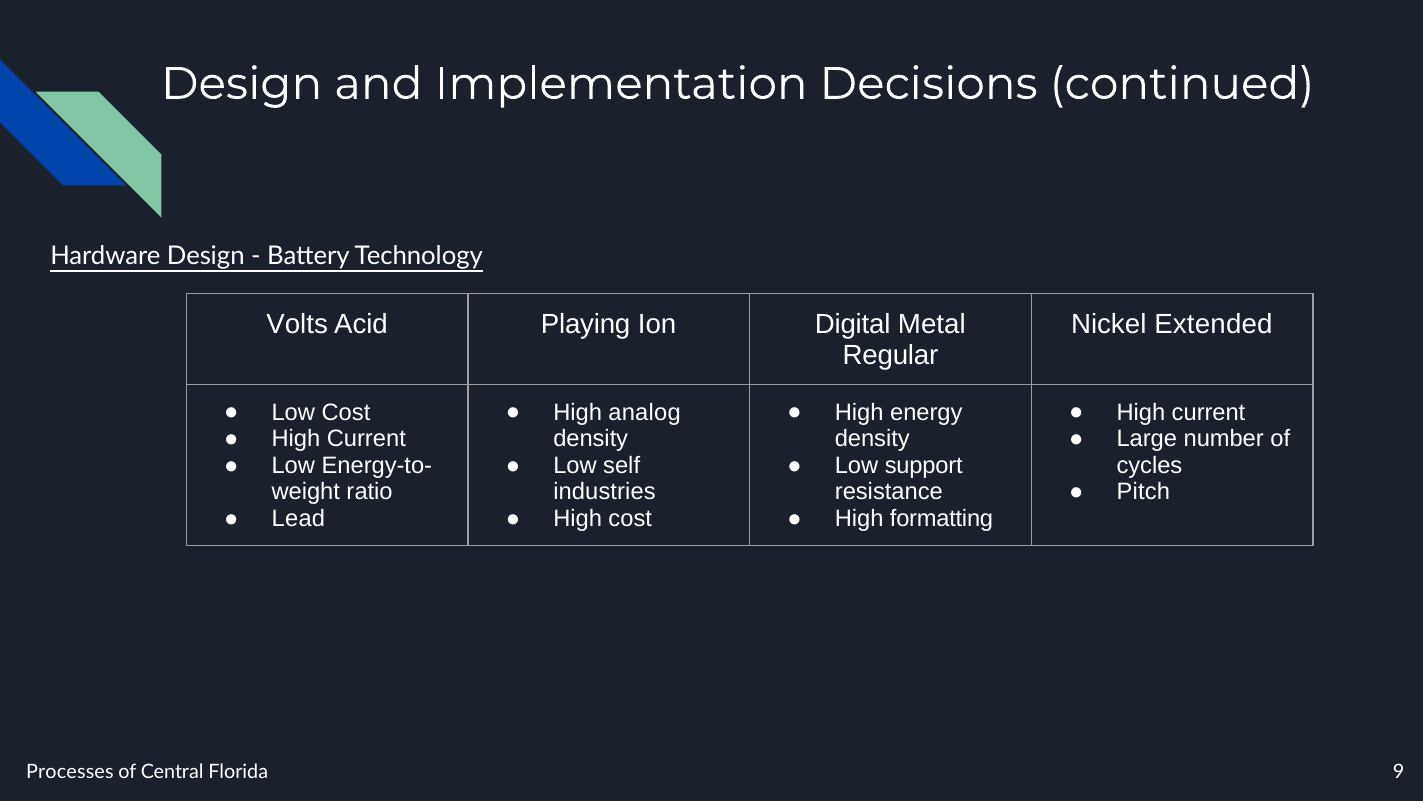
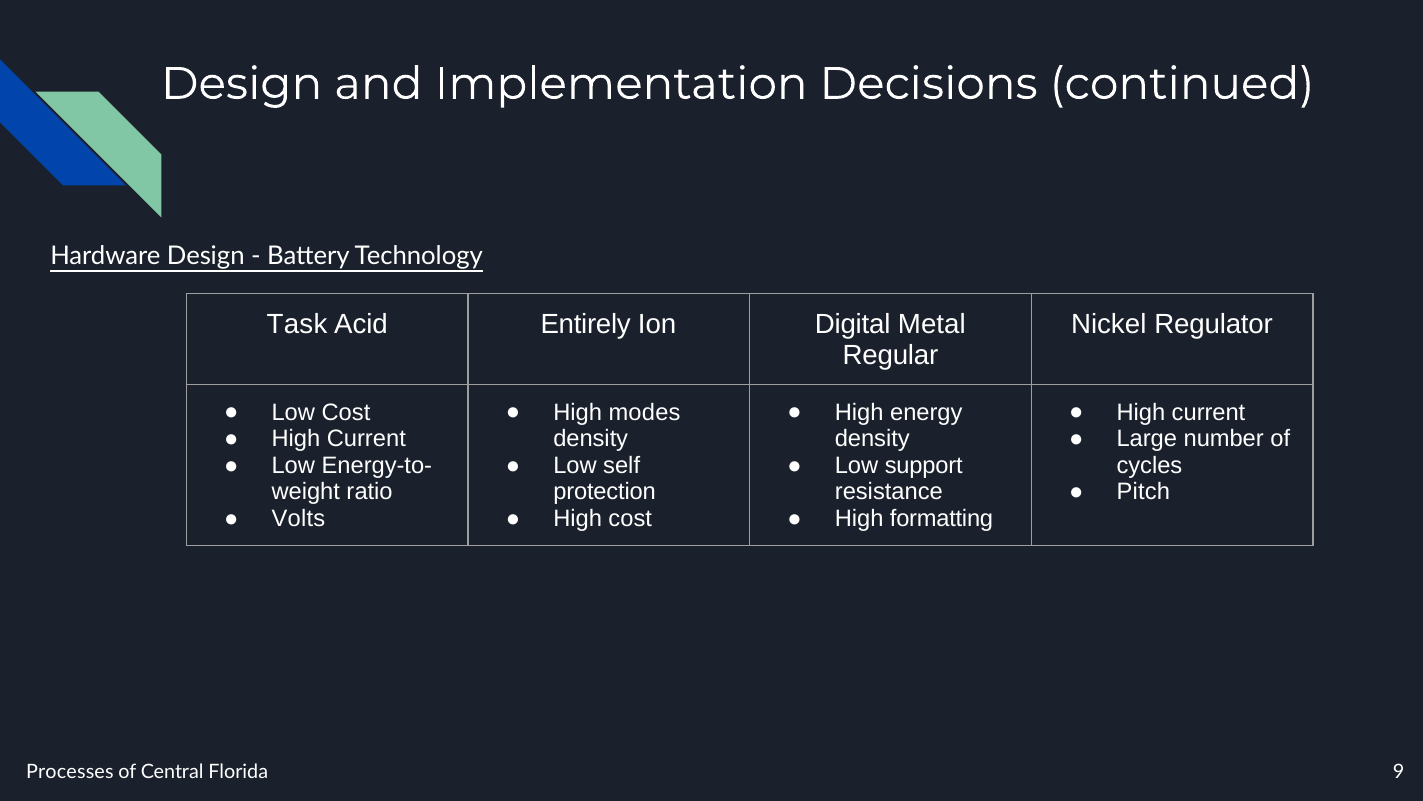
Volts: Volts -> Task (297, 324)
Playing: Playing -> Entirely (586, 324)
Extended: Extended -> Regulator (1214, 324)
analog: analog -> modes (645, 412)
industries: industries -> protection (605, 492)
Lead: Lead -> Volts (298, 518)
